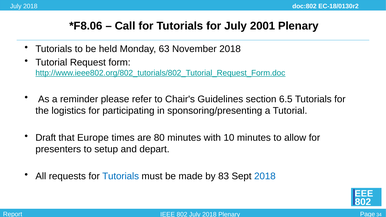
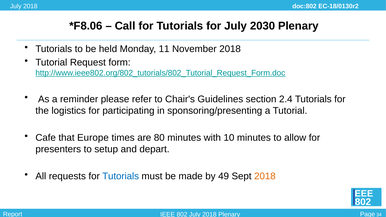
2001: 2001 -> 2030 (263, 26)
63: 63 -> 11 (164, 49)
6.5: 6.5 -> 2.4 (286, 99)
Draft: Draft -> Cafe (46, 138)
83: 83 -> 49 (224, 176)
2018 colour: blue -> orange (265, 176)
